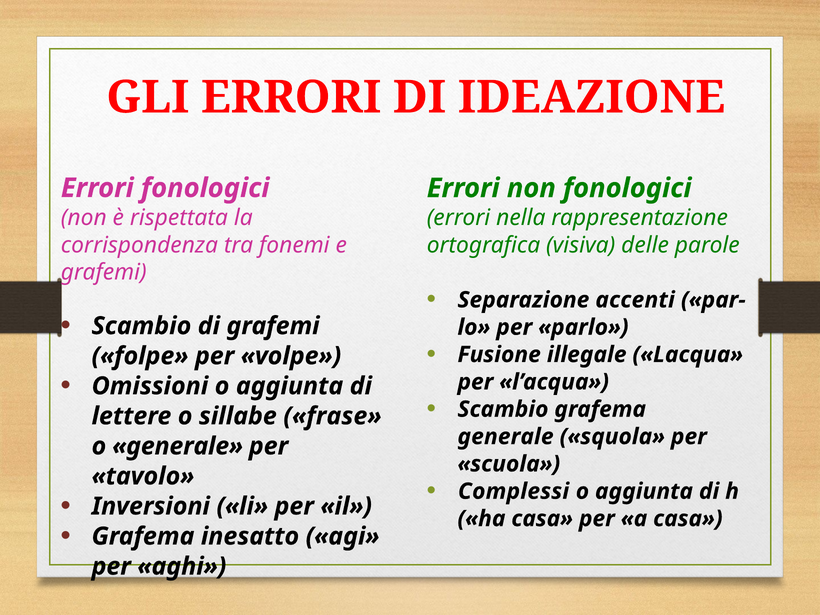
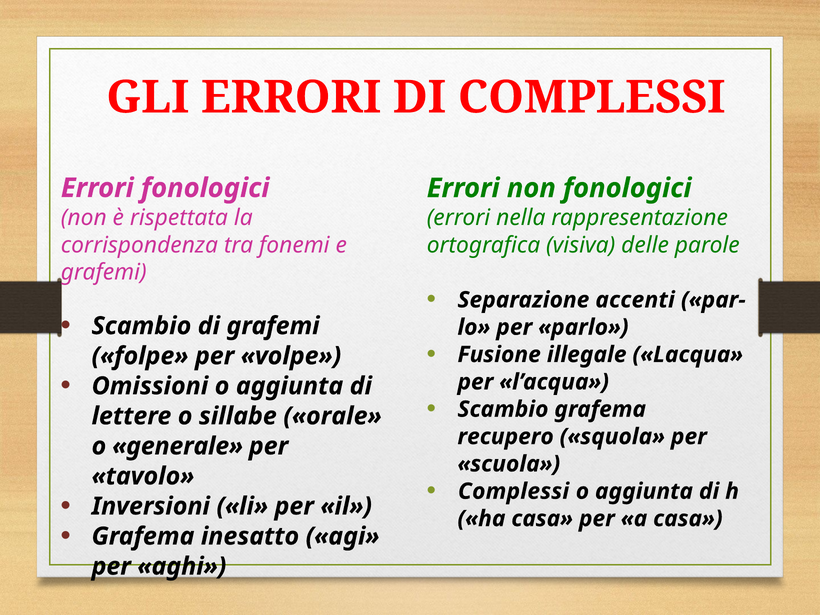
DI IDEAZIONE: IDEAZIONE -> COMPLESSI (592, 97)
frase: frase -> orale (333, 416)
generale: generale -> recupero (506, 437)
